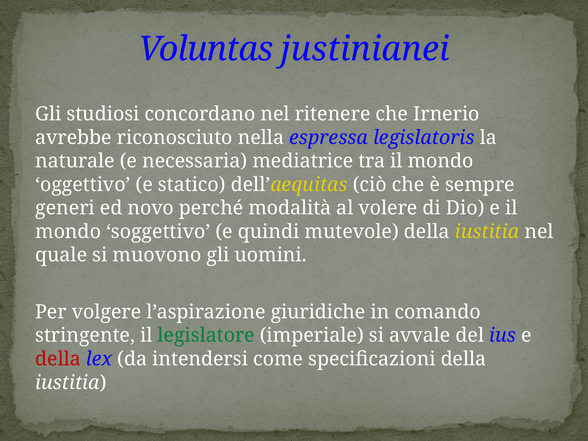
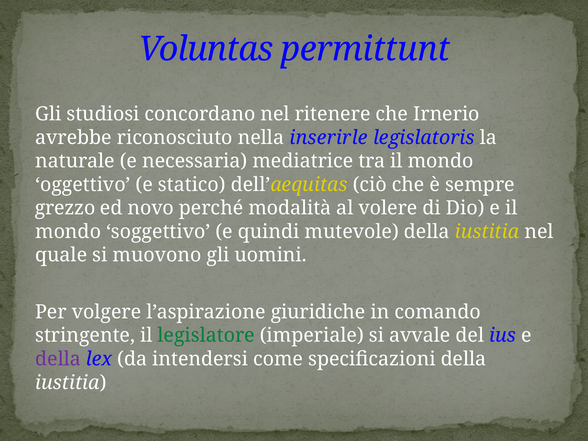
justinianei: justinianei -> permittunt (365, 49)
espressa: espressa -> inserirle (329, 138)
generi: generi -> grezzo (65, 208)
della colour: red -> purple (58, 359)
